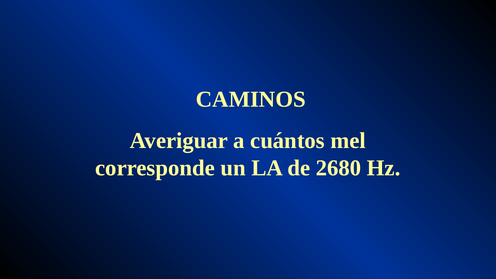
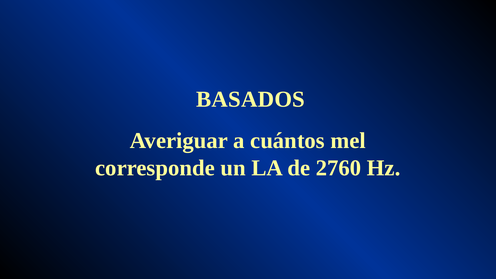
CAMINOS: CAMINOS -> BASADOS (251, 99)
2680: 2680 -> 2760 (339, 168)
